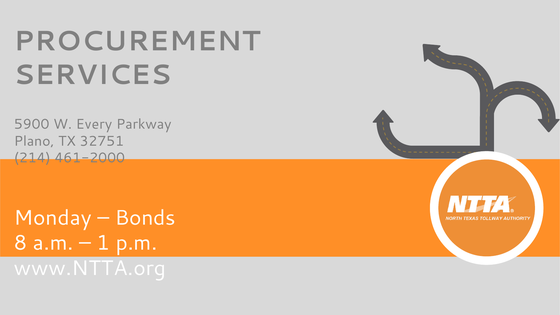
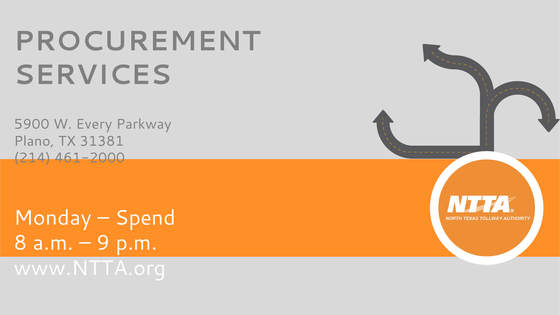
32751: 32751 -> 31381 (102, 141)
Bonds: Bonds -> Spend (145, 218)
1: 1 -> 9 (103, 243)
